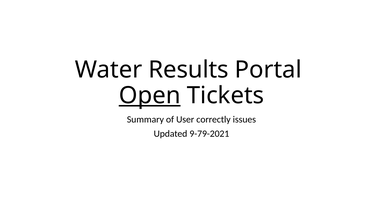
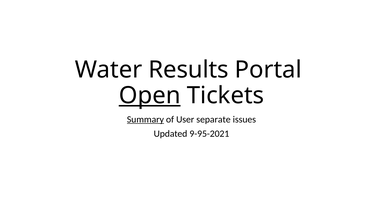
Summary underline: none -> present (145, 120)
correctly: correctly -> separate (213, 120)
9-79-2021: 9-79-2021 -> 9-95-2021 (209, 134)
